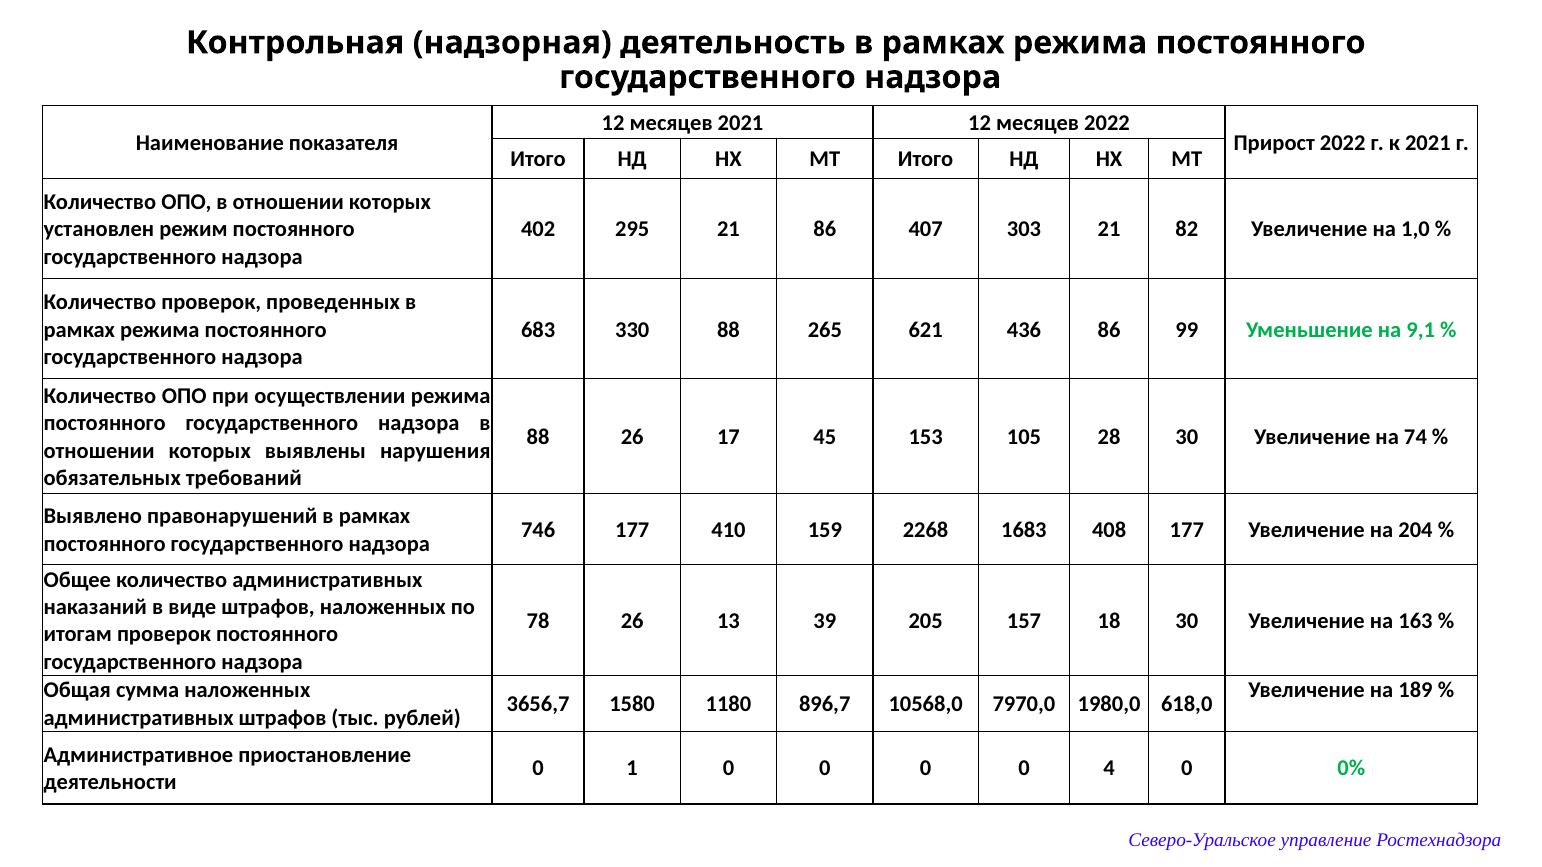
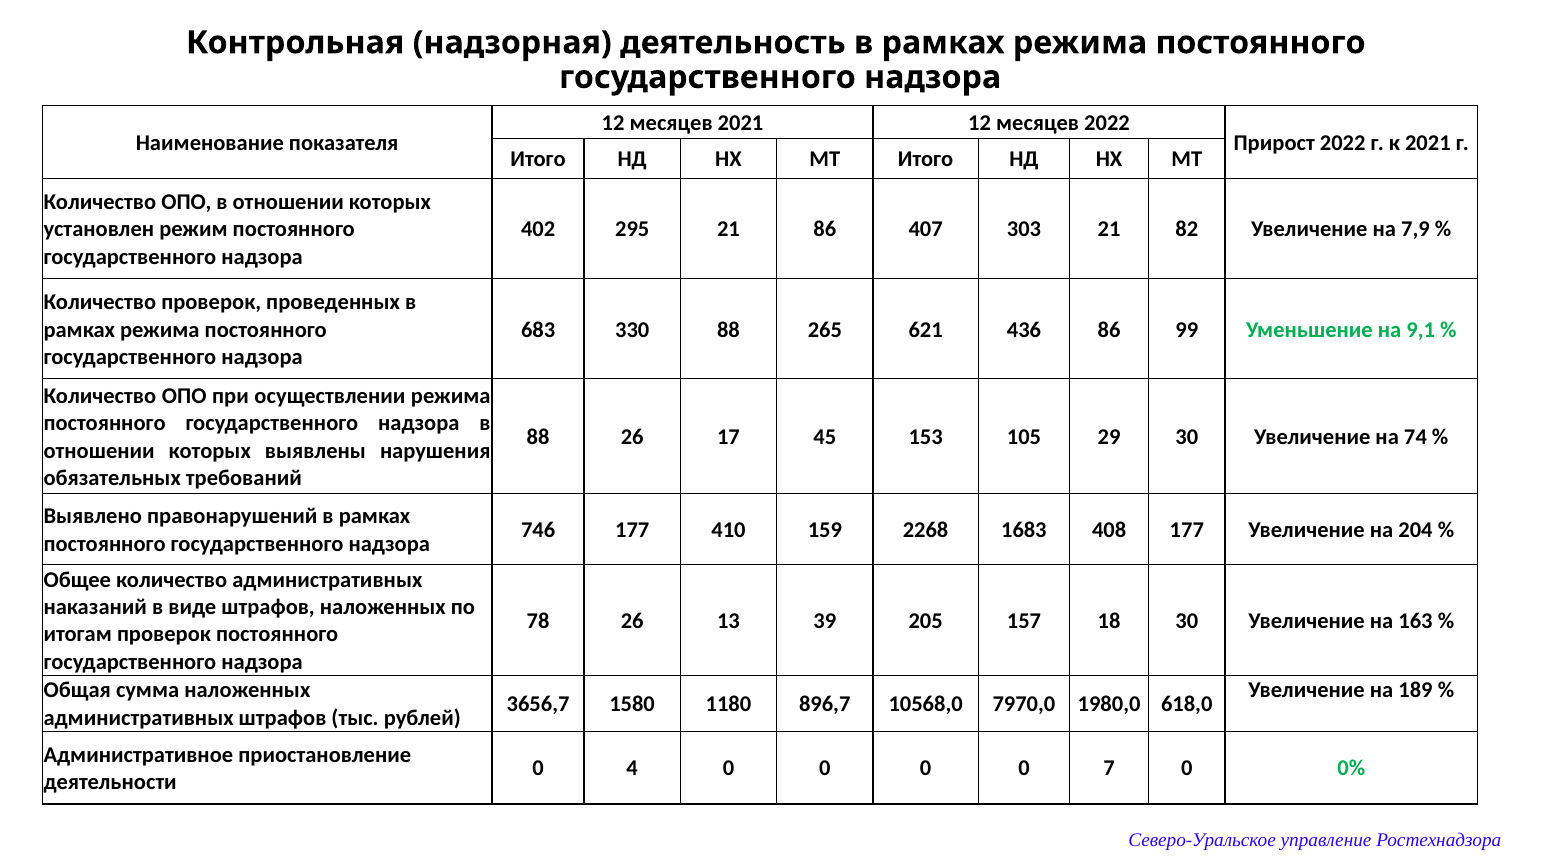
1,0: 1,0 -> 7,9 (1415, 230)
28: 28 -> 29 (1109, 437)
1: 1 -> 4 (632, 769)
4: 4 -> 7 (1109, 769)
